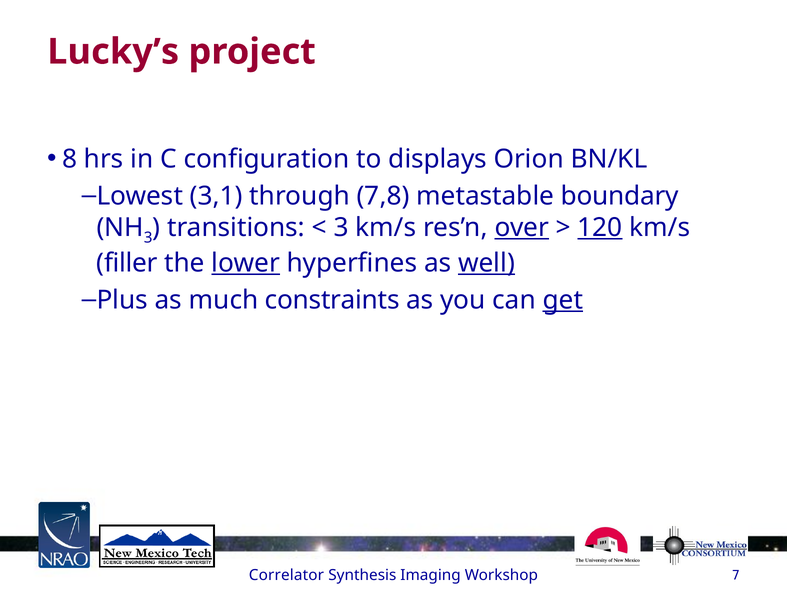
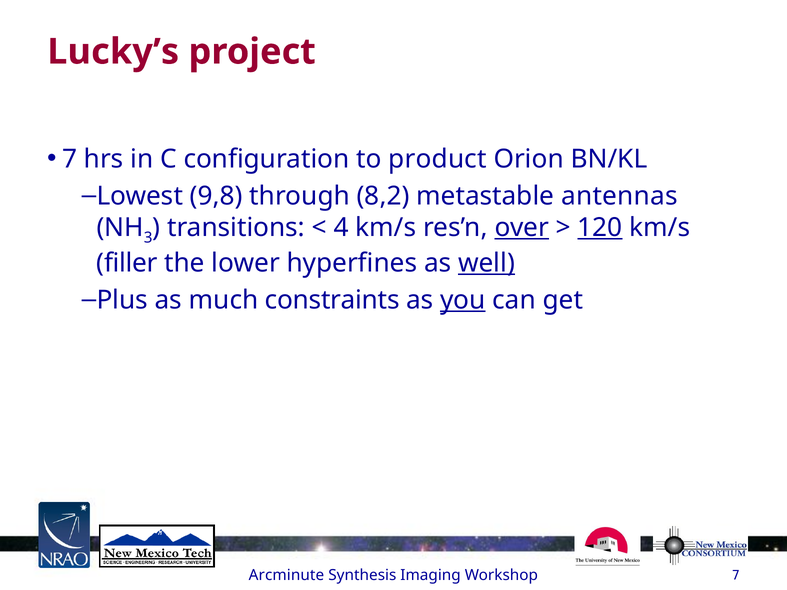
8: 8 -> 7 (70, 159)
displays: displays -> product (438, 159)
3,1: 3,1 -> 9,8 (216, 196)
7,8: 7,8 -> 8,2 (383, 196)
boundary: boundary -> antennas (619, 196)
3: 3 -> 4 (341, 227)
lower underline: present -> none (246, 263)
you underline: none -> present (463, 300)
get underline: present -> none (563, 300)
Correlator: Correlator -> Arcminute (286, 576)
